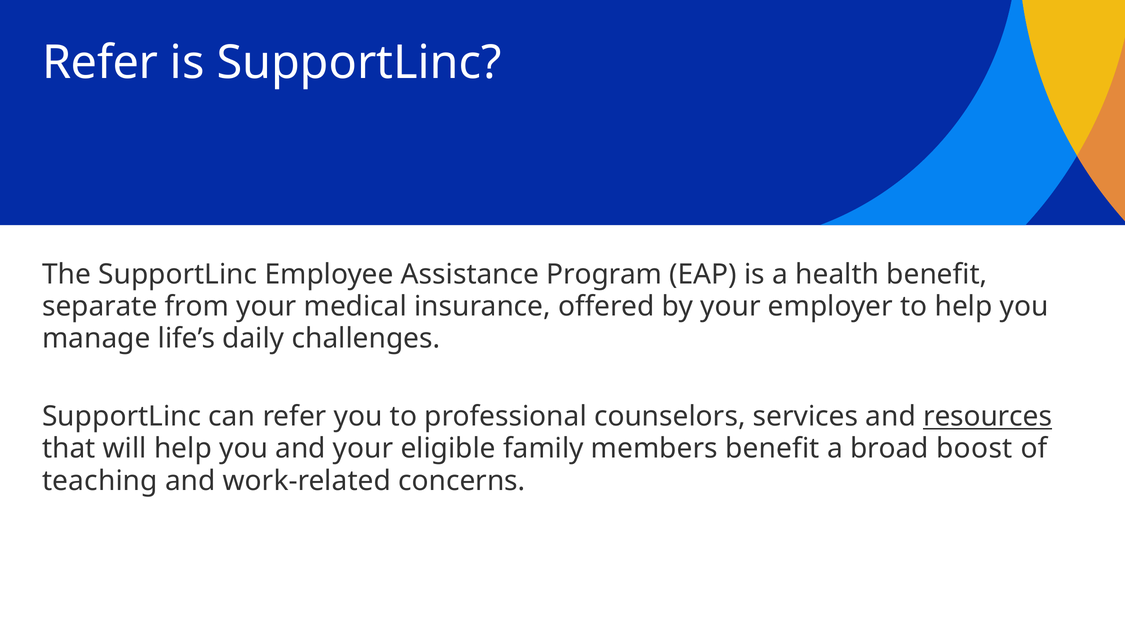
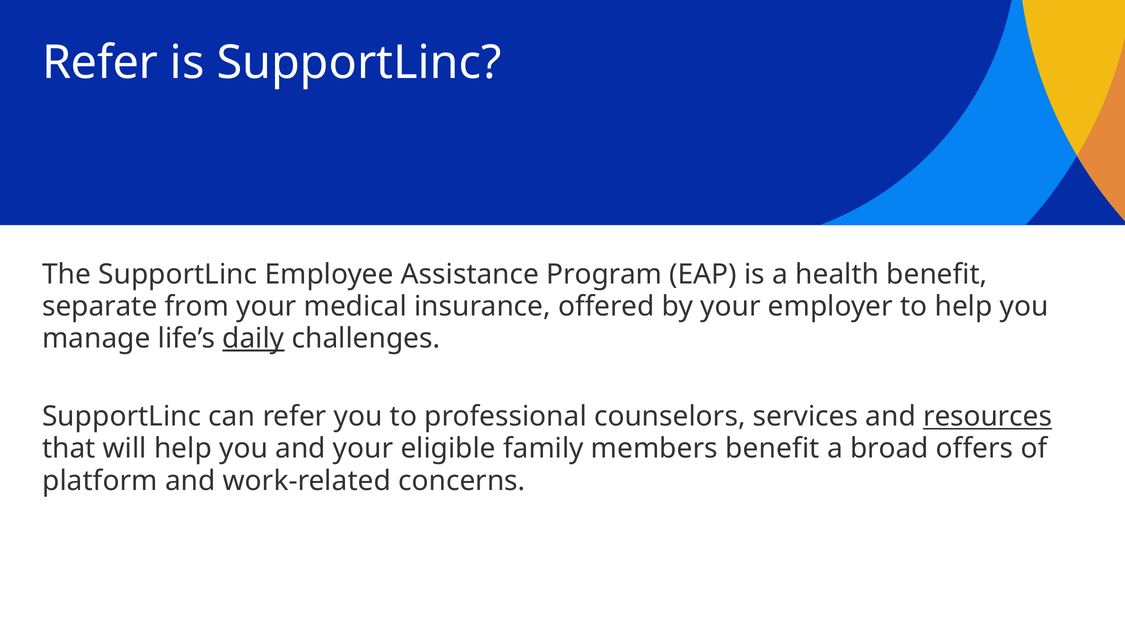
daily underline: none -> present (253, 338)
boost: boost -> offers (975, 449)
teaching: teaching -> platform (100, 481)
